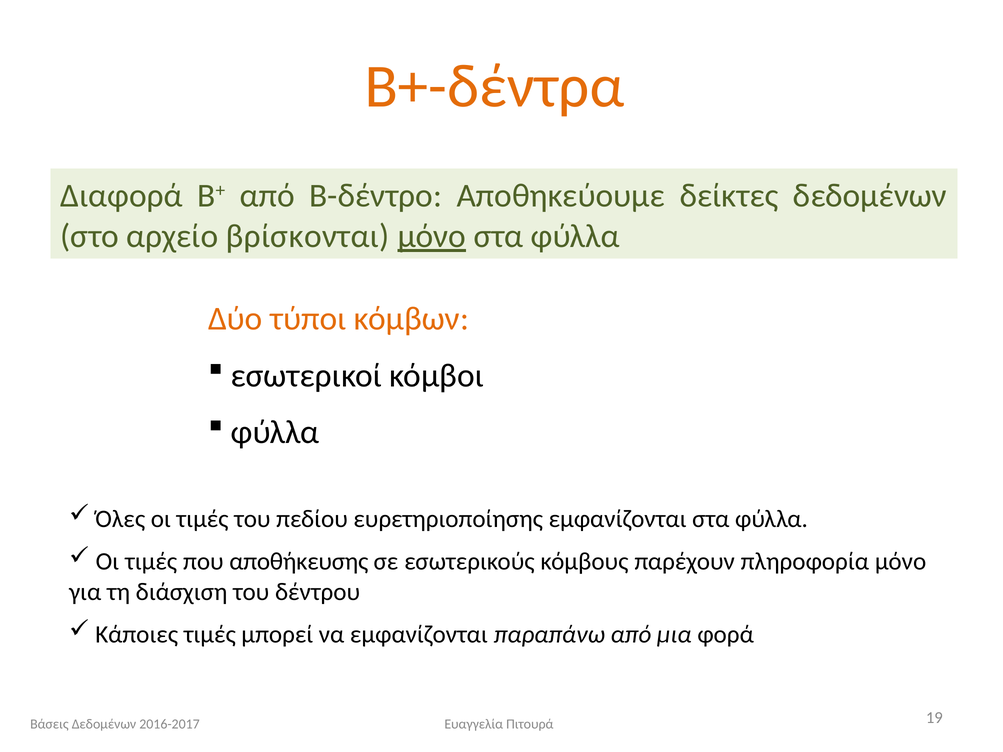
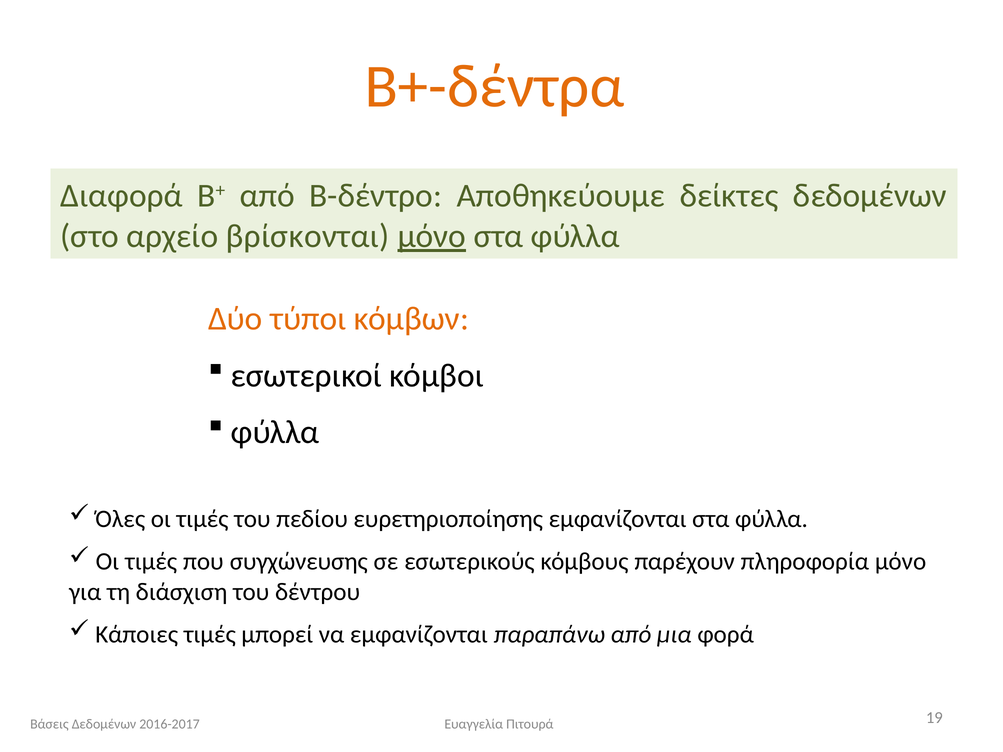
αποθήκευσης: αποθήκευσης -> συγχώνευσης (299, 562)
